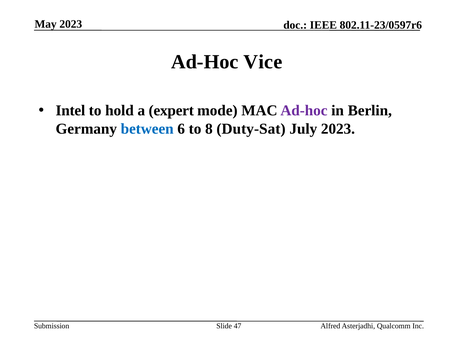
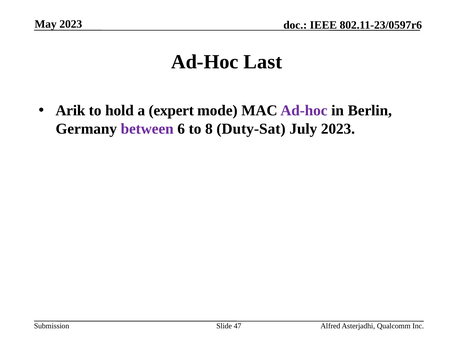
Vice: Vice -> Last (263, 62)
Intel: Intel -> Arik (70, 111)
between colour: blue -> purple (147, 129)
